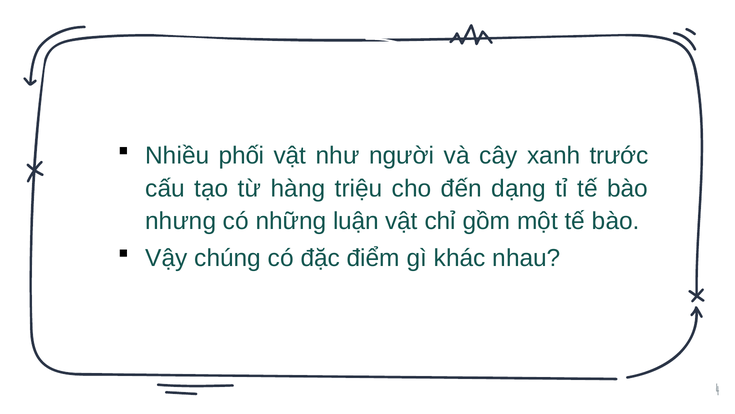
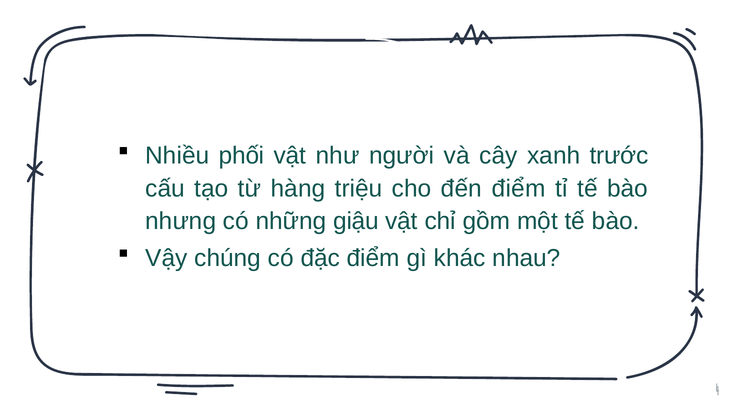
đến dạng: dạng -> điểm (519, 188)
luận: luận -> giậu (356, 221)
